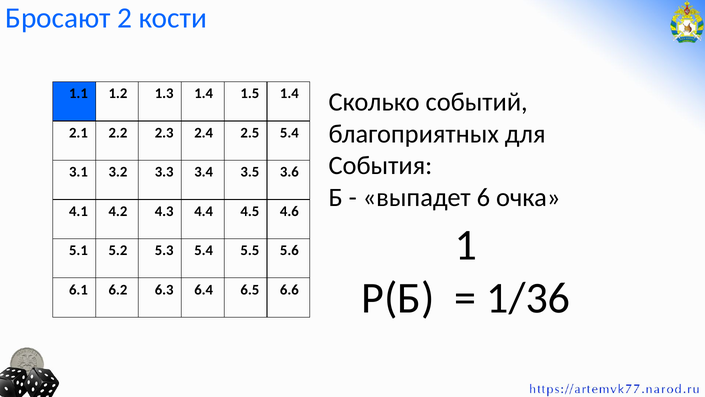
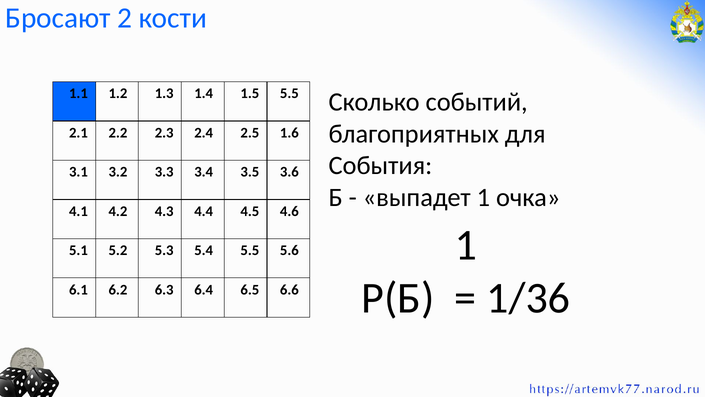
1.5 1.4: 1.4 -> 5.5 (289, 93)
2.5 5.4: 5.4 -> 1.6 (289, 133)
выпадет 6: 6 -> 1 (483, 197)
